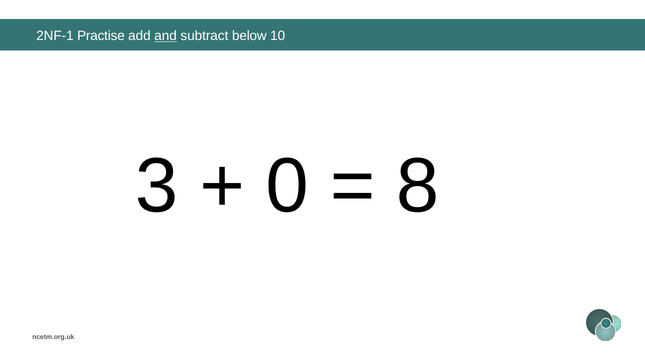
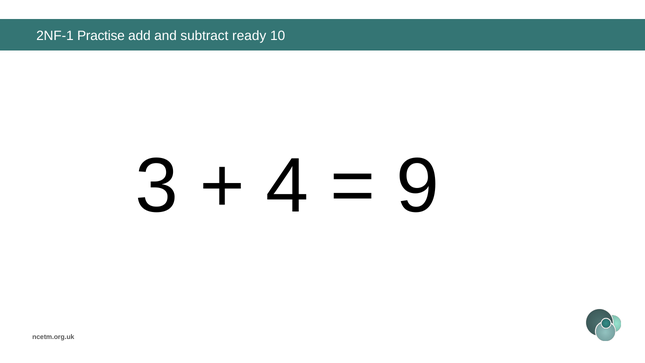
and underline: present -> none (166, 36)
below: below -> ready (249, 36)
0: 0 -> 4 (287, 186)
8: 8 -> 9 (418, 186)
